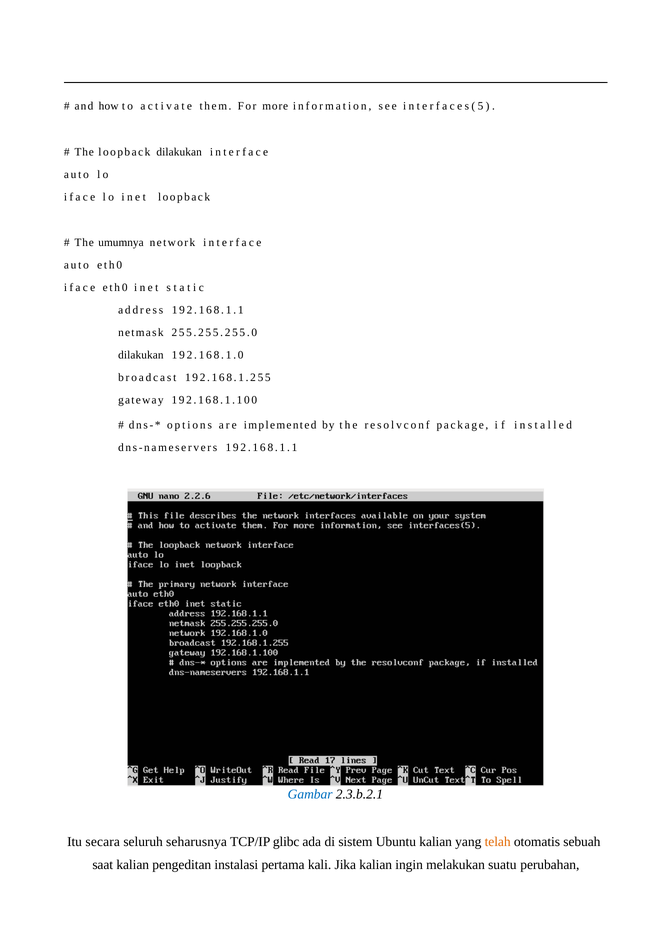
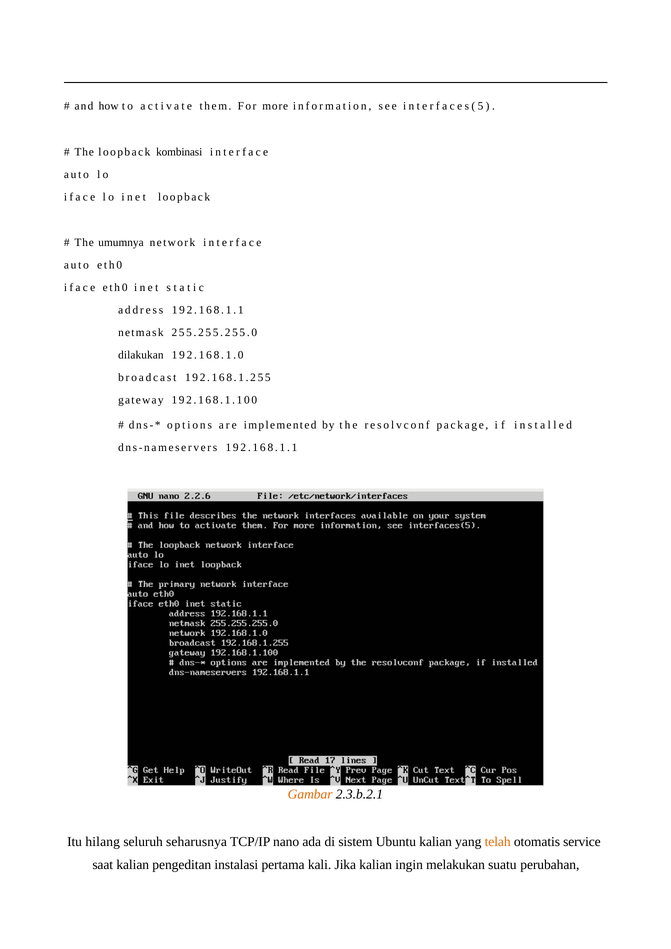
loopback dilakukan: dilakukan -> kombinasi (179, 152)
Gambar colour: blue -> orange (310, 795)
secara: secara -> hilang (103, 842)
glibc: glibc -> nano (286, 842)
sebuah: sebuah -> service (582, 842)
